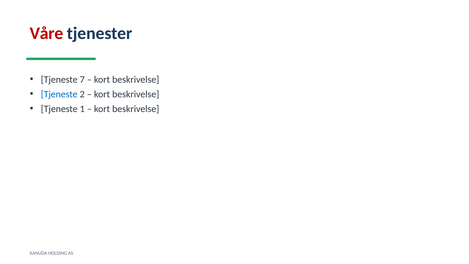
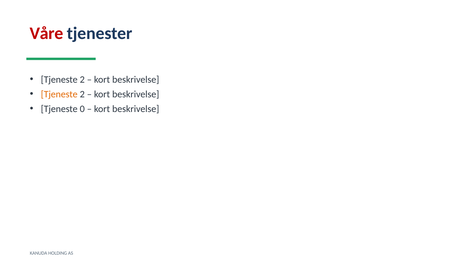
7: 7 -> 2 (82, 79)
Tjeneste colour: blue -> orange (59, 94)
1: 1 -> 0 (82, 109)
